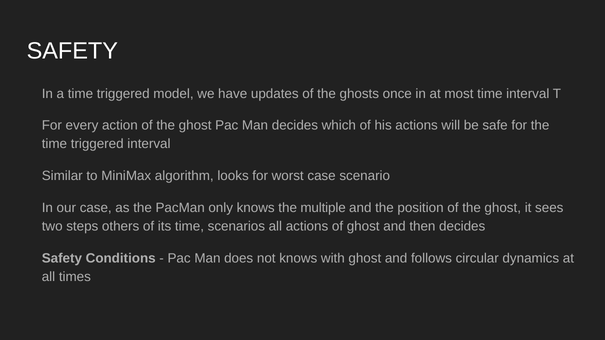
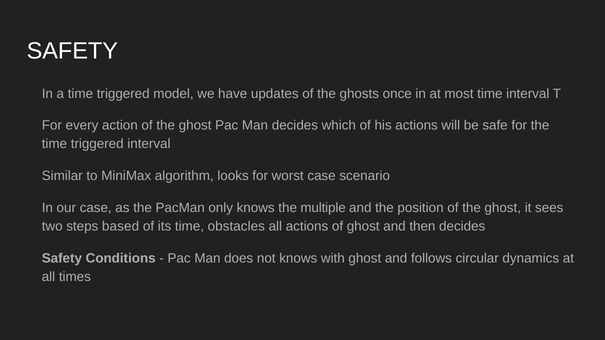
others: others -> based (121, 227)
scenarios: scenarios -> obstacles (236, 227)
